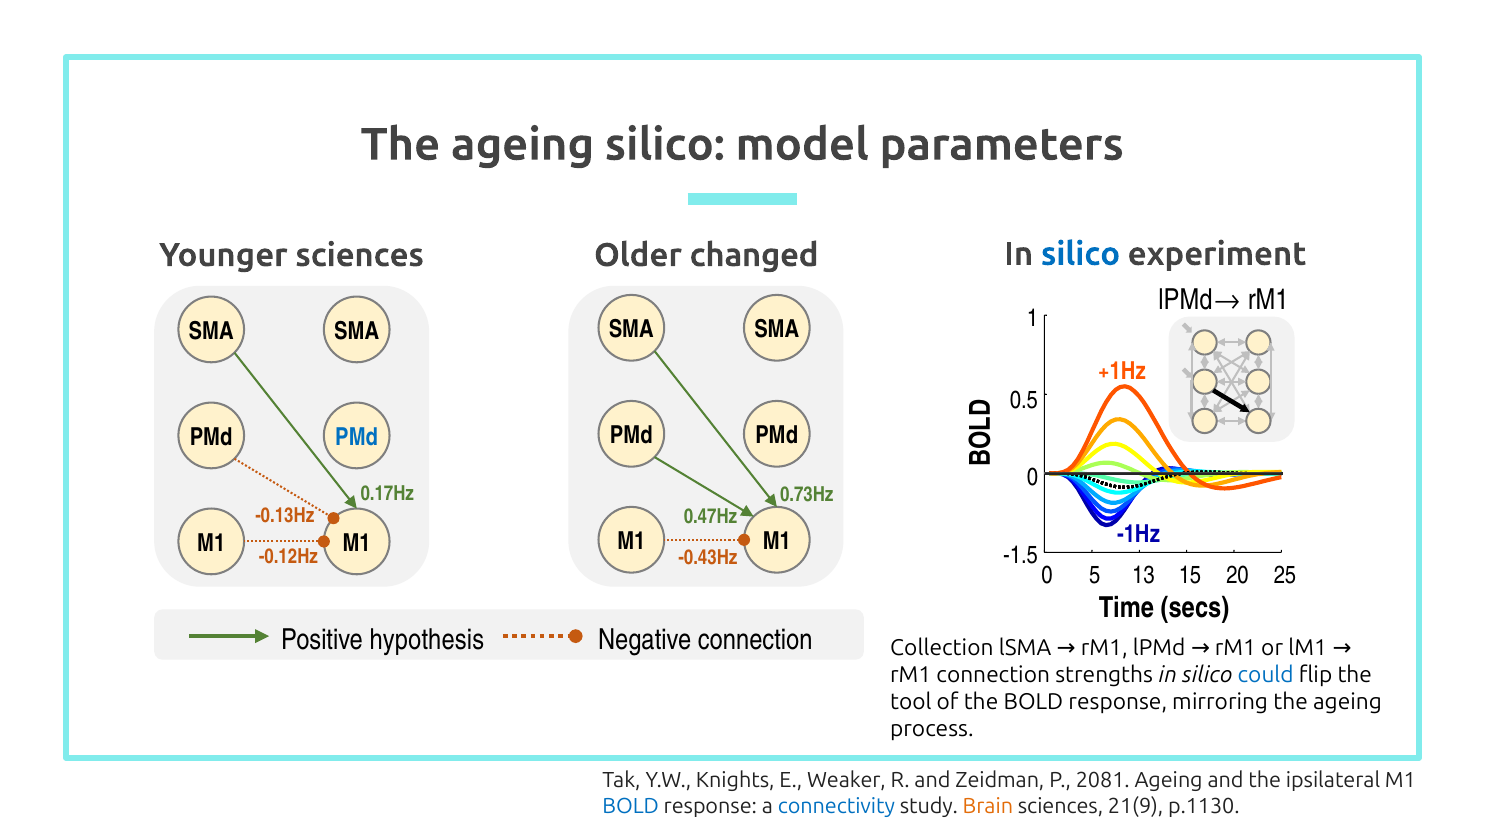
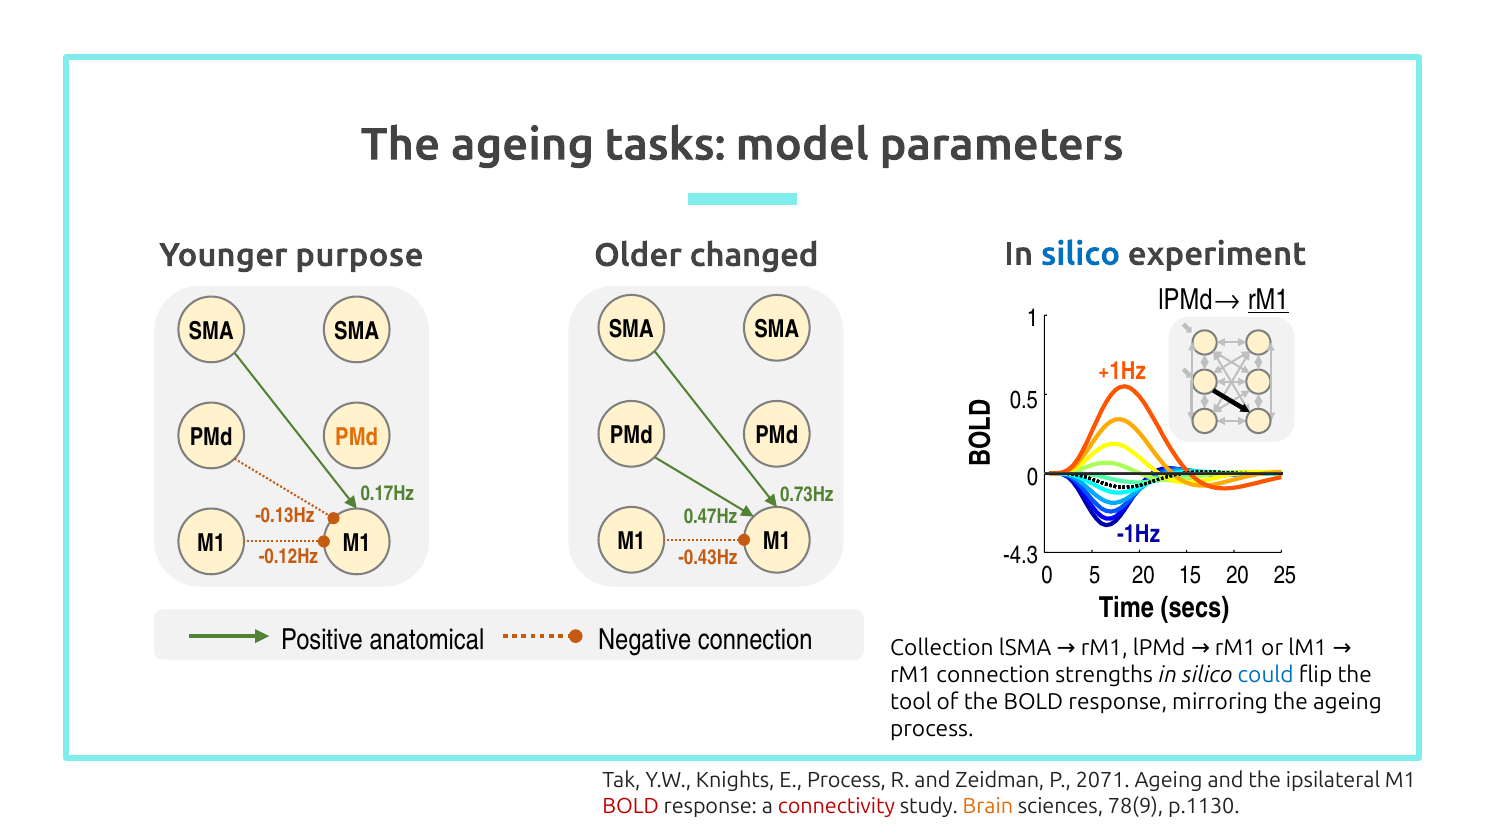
ageing silico: silico -> tasks (665, 145)
Younger sciences: sciences -> purpose (359, 255)
rM1 underline: none -> present (1268, 300)
PMd colour: blue -> orange (357, 437)
-1.5: -1.5 -> -4.3 (1021, 555)
5 13: 13 -> 20 (1143, 575)
hypothesis: hypothesis -> anatomical (427, 640)
E Weaker: Weaker -> Process (846, 780)
2081: 2081 -> 2071 (1103, 780)
BOLD colour: blue -> red (631, 806)
connectivity colour: blue -> red (836, 806)
21(9: 21(9 -> 78(9 (1136, 806)
